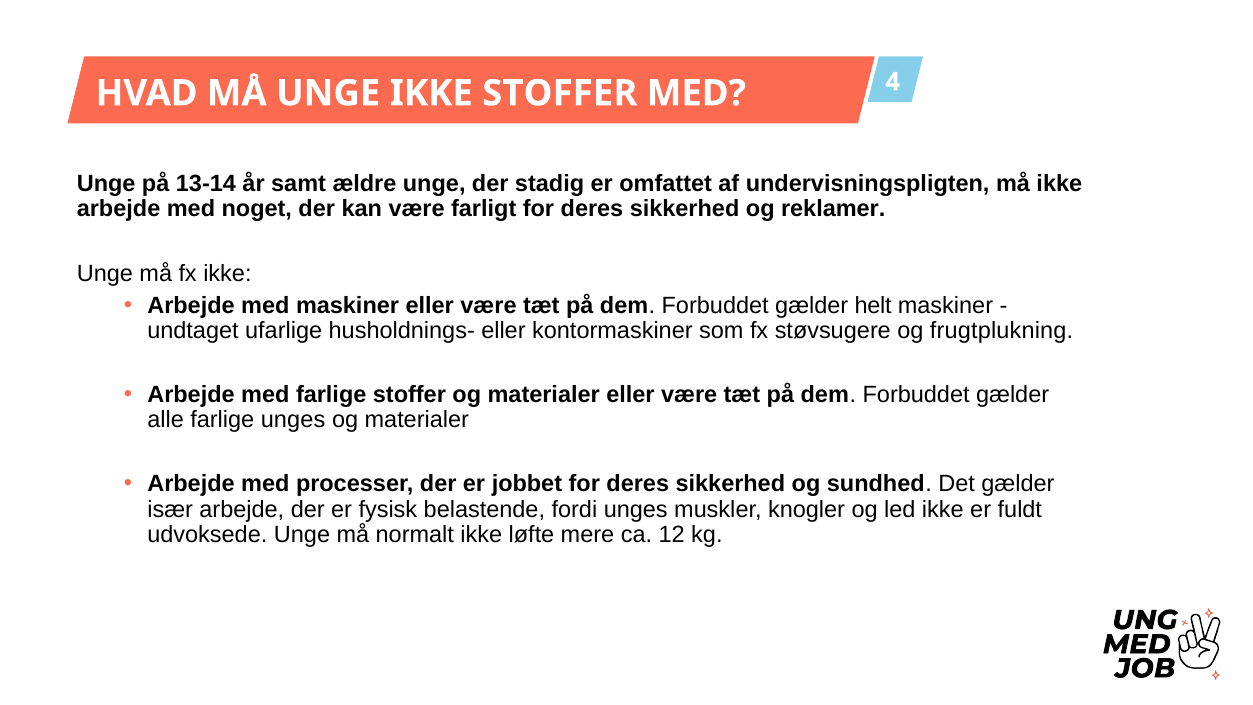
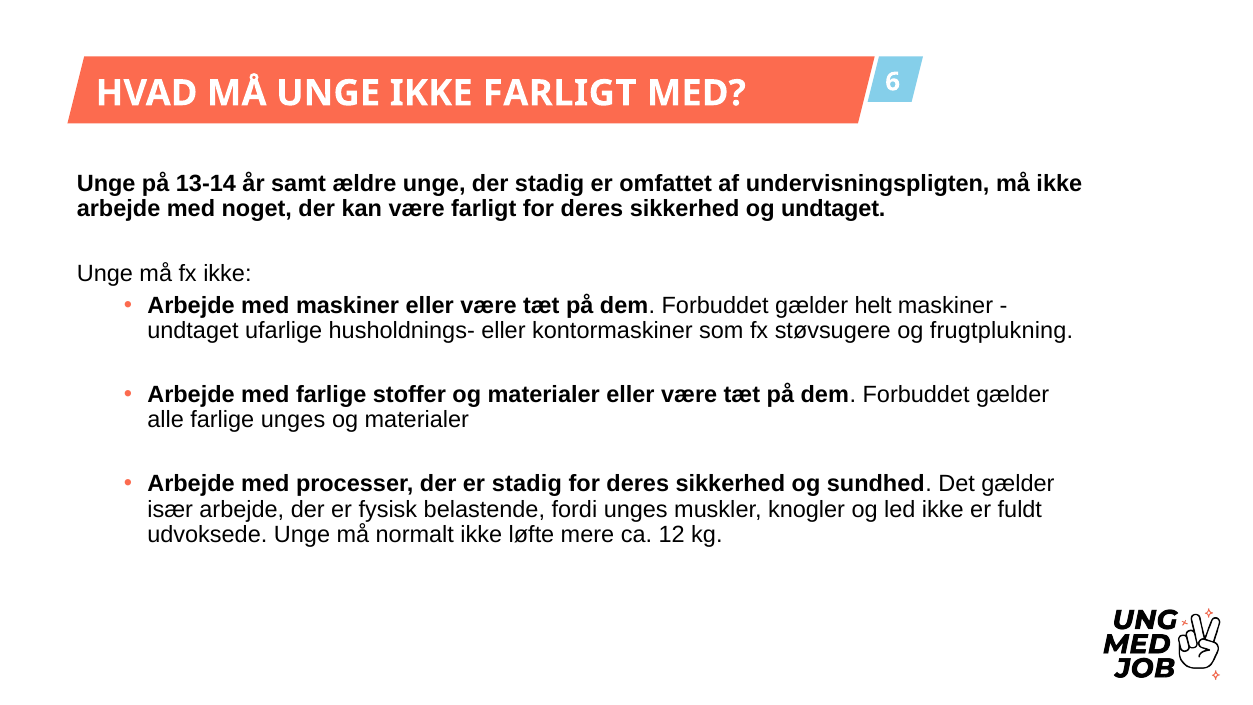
IKKE STOFFER: STOFFER -> FARLIGT (560, 93)
4: 4 -> 6 (893, 82)
og reklamer: reklamer -> undtaget (833, 209)
er jobbet: jobbet -> stadig (527, 484)
